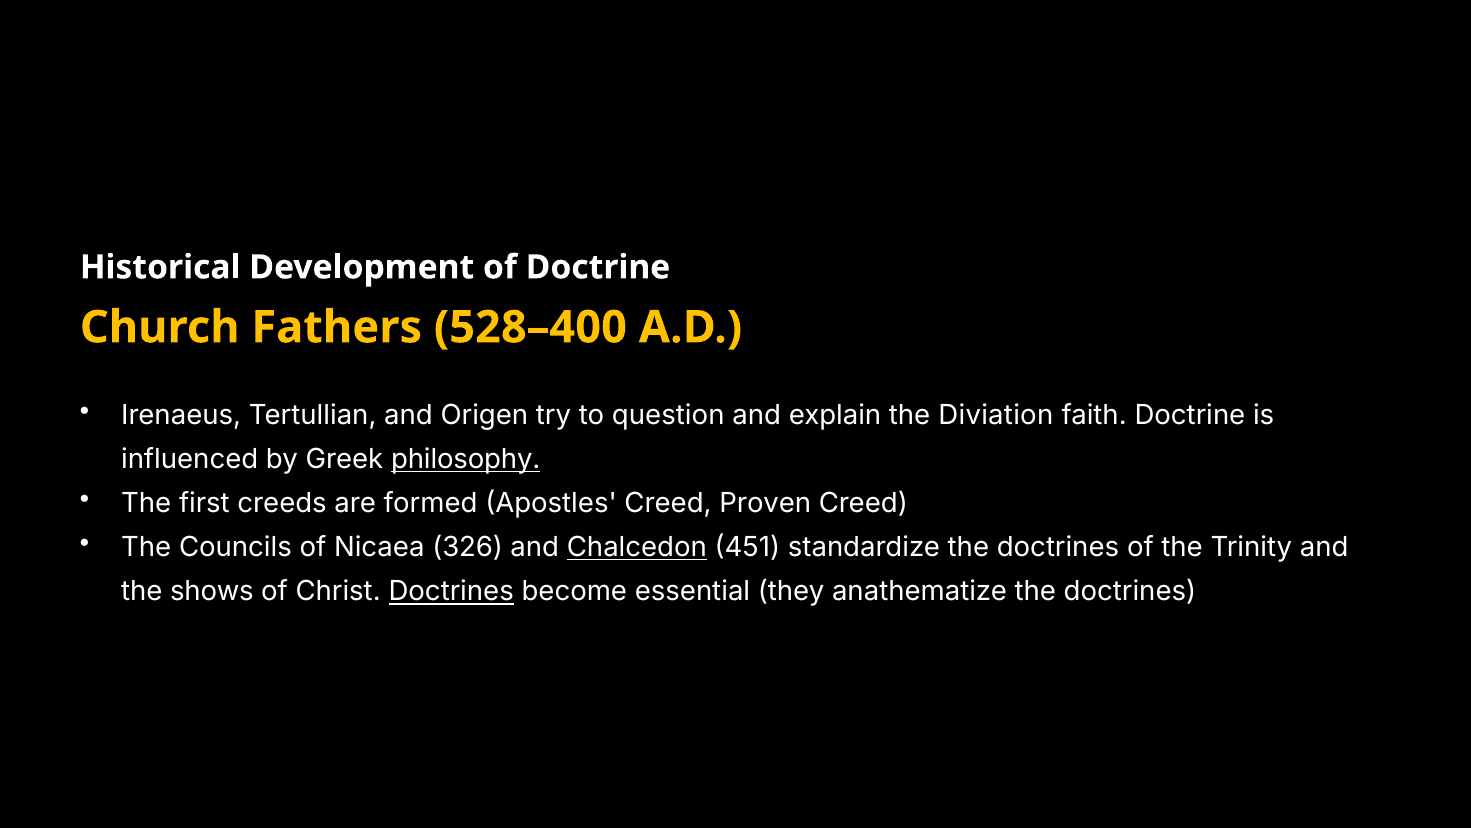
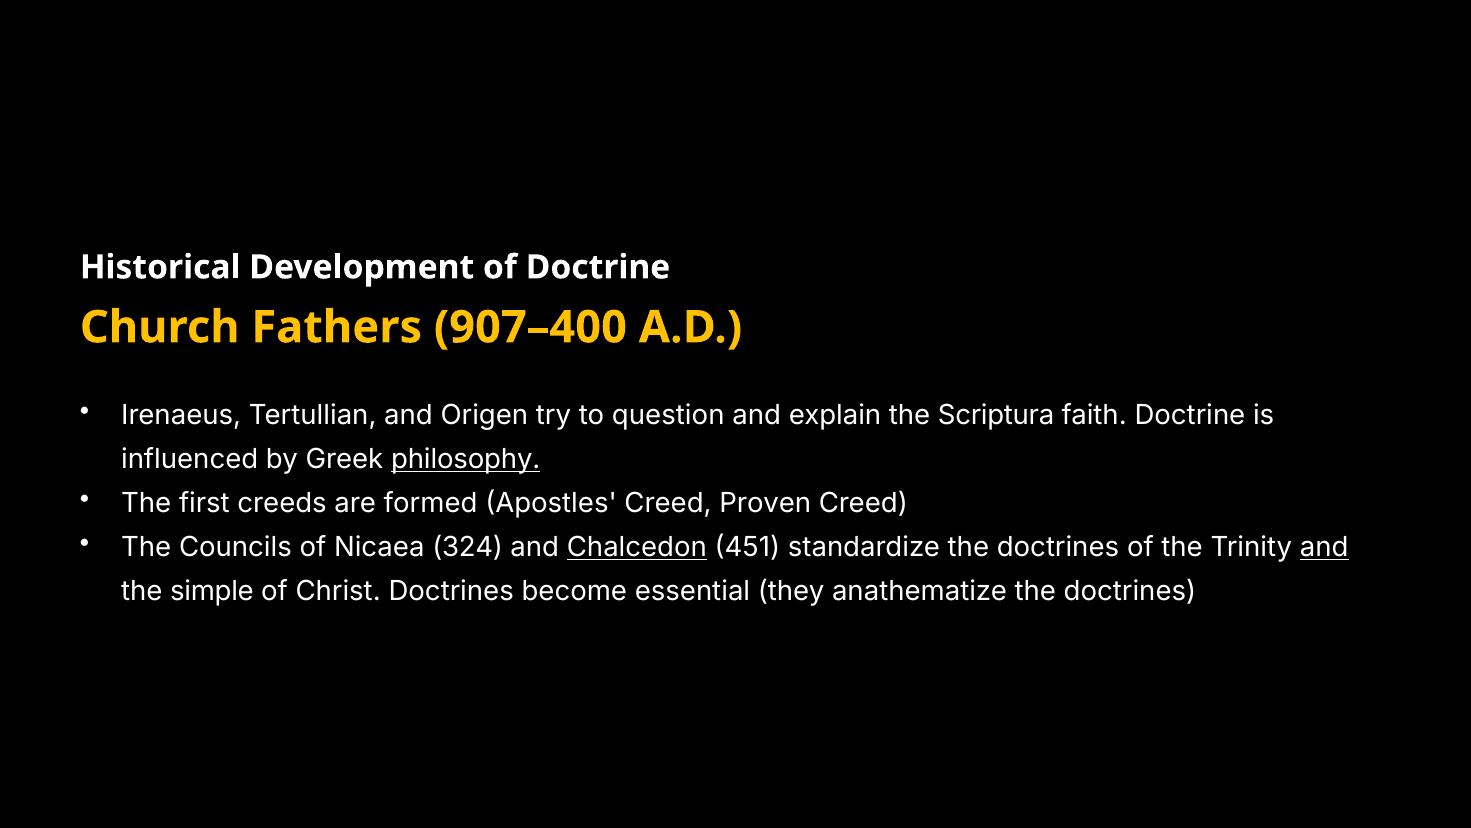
528–400: 528–400 -> 907–400 (530, 327)
Diviation: Diviation -> Scriptura (996, 415)
326: 326 -> 324 (468, 547)
and underline: none -> present (1324, 547)
shows: shows -> simple (212, 591)
Doctrines underline: present -> none (451, 591)
